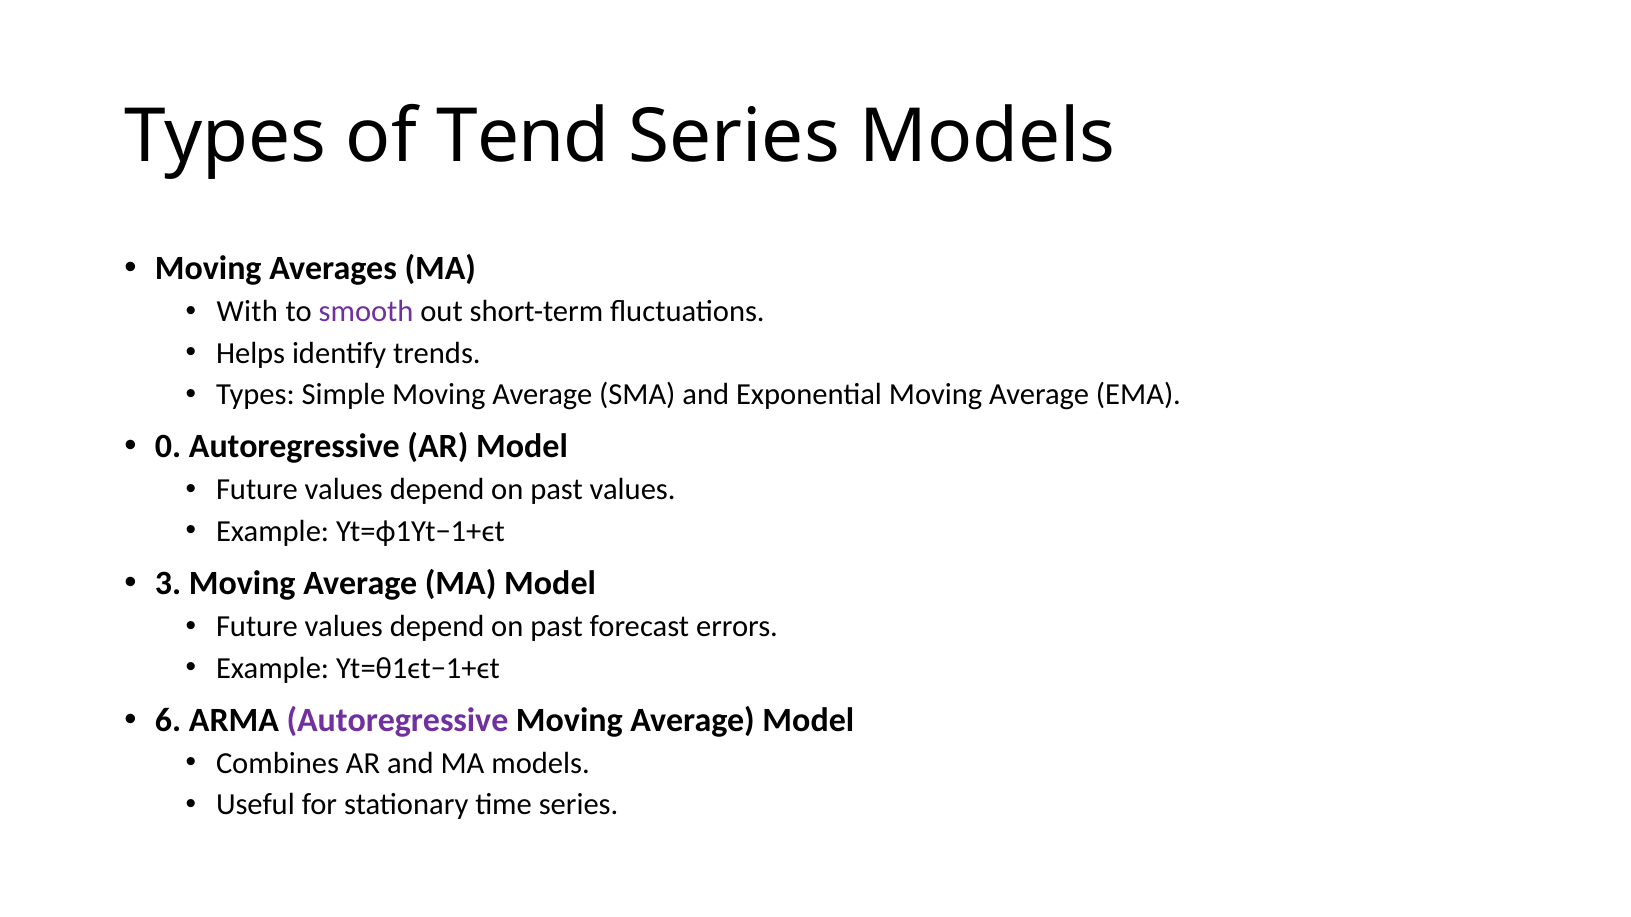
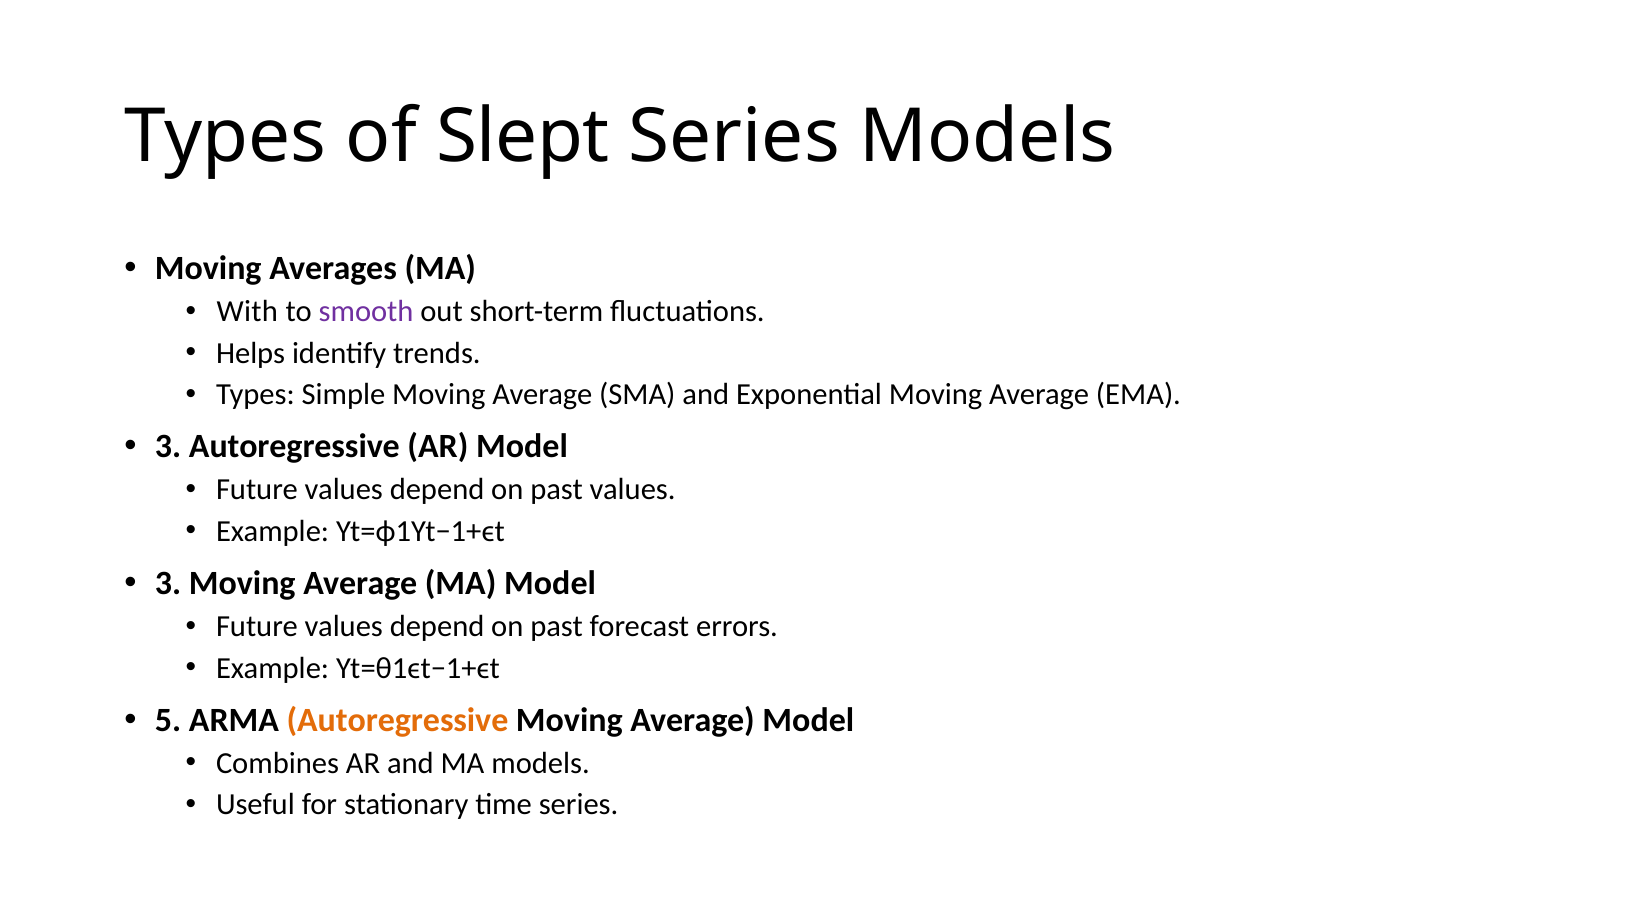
Tend: Tend -> Slept (523, 137)
0: 0 -> 3 (168, 447)
6: 6 -> 5 (168, 720)
Autoregressive colour: purple -> orange (398, 720)
